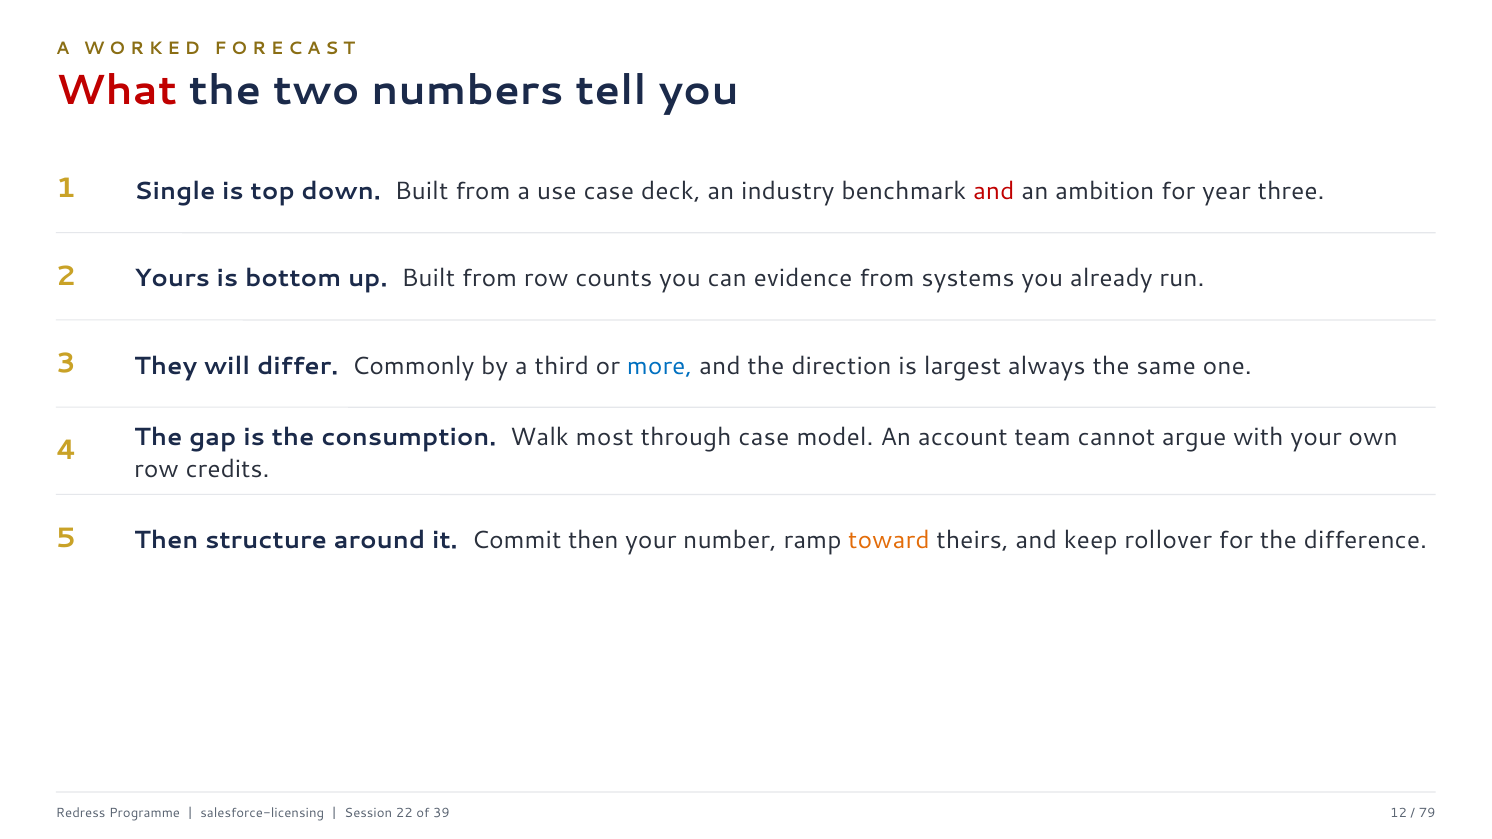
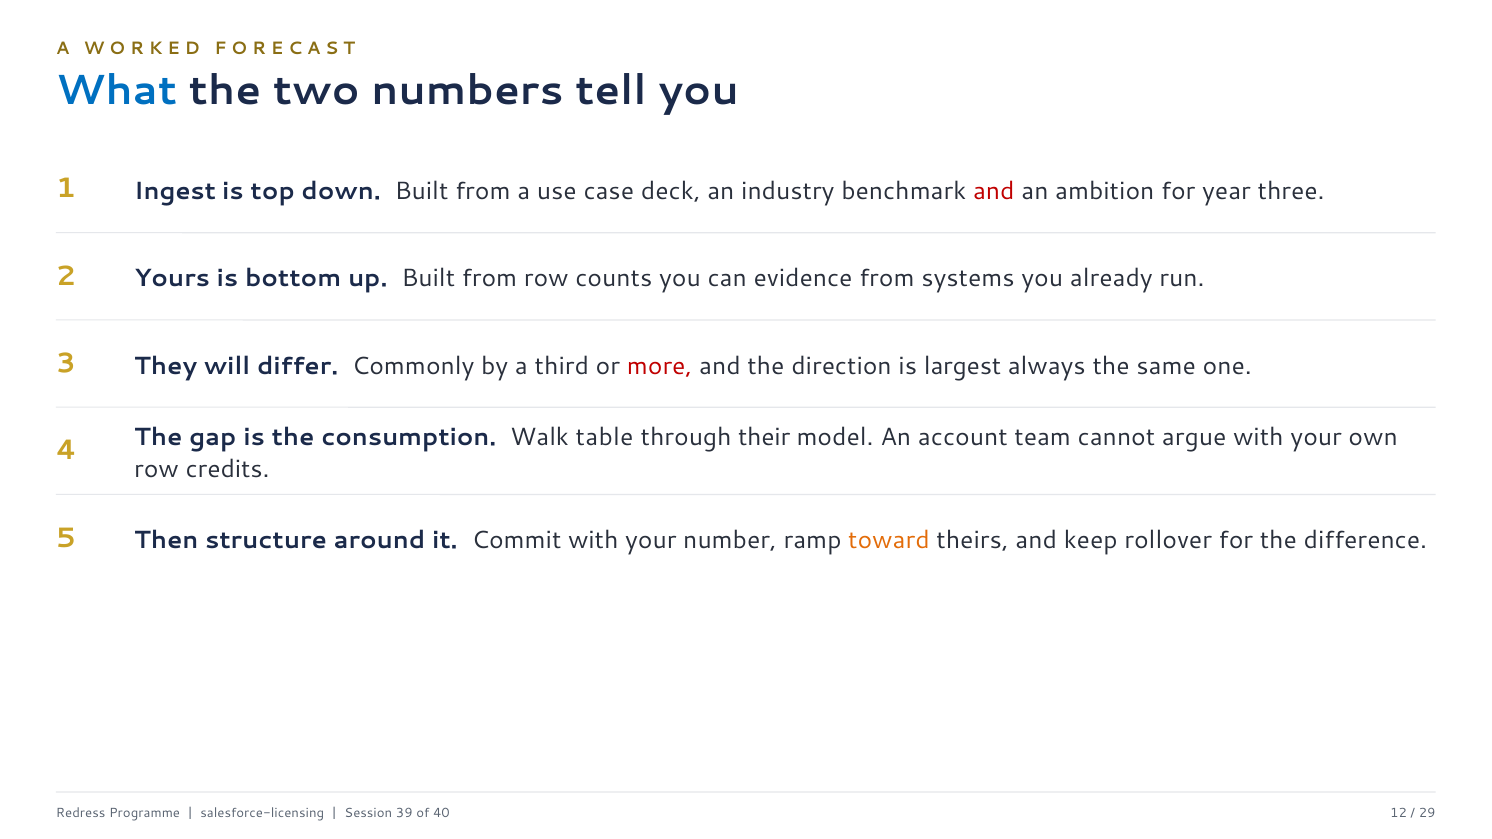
What colour: red -> blue (117, 91)
Single: Single -> Ingest (175, 192)
more colour: blue -> red (660, 366)
most: most -> table (605, 438)
through case: case -> their (764, 438)
Commit then: then -> with (593, 541)
22: 22 -> 39 (404, 813)
39: 39 -> 40 (441, 813)
79: 79 -> 29 (1427, 813)
